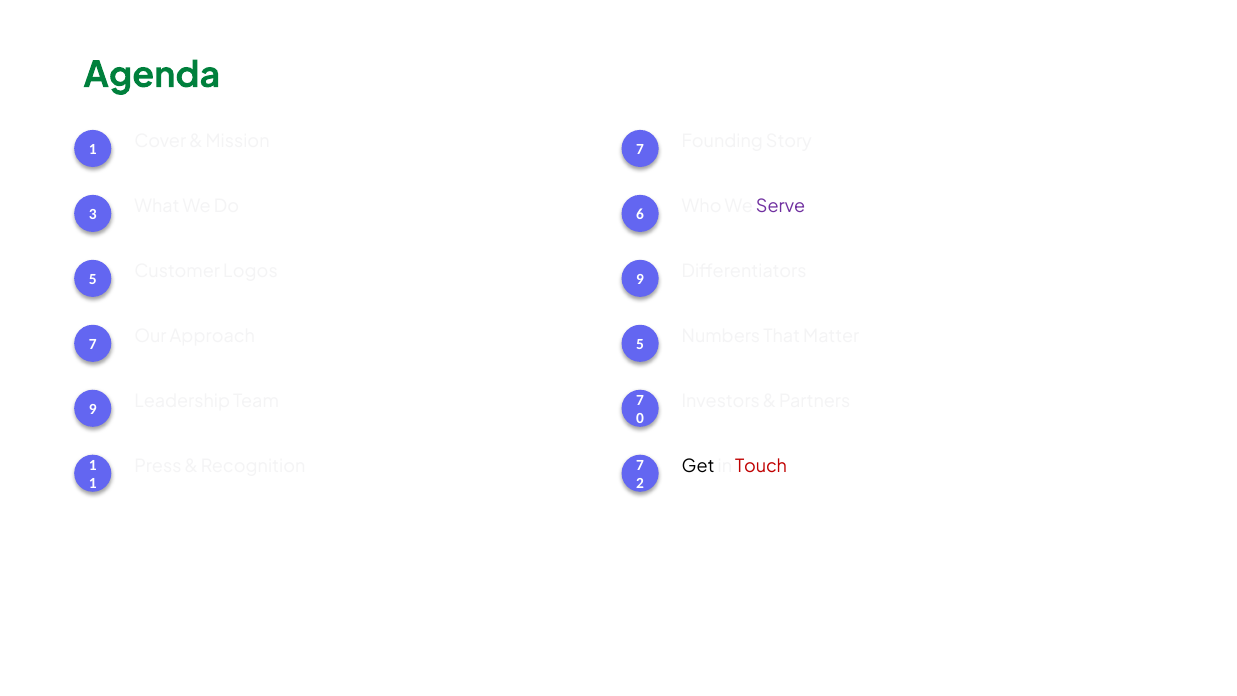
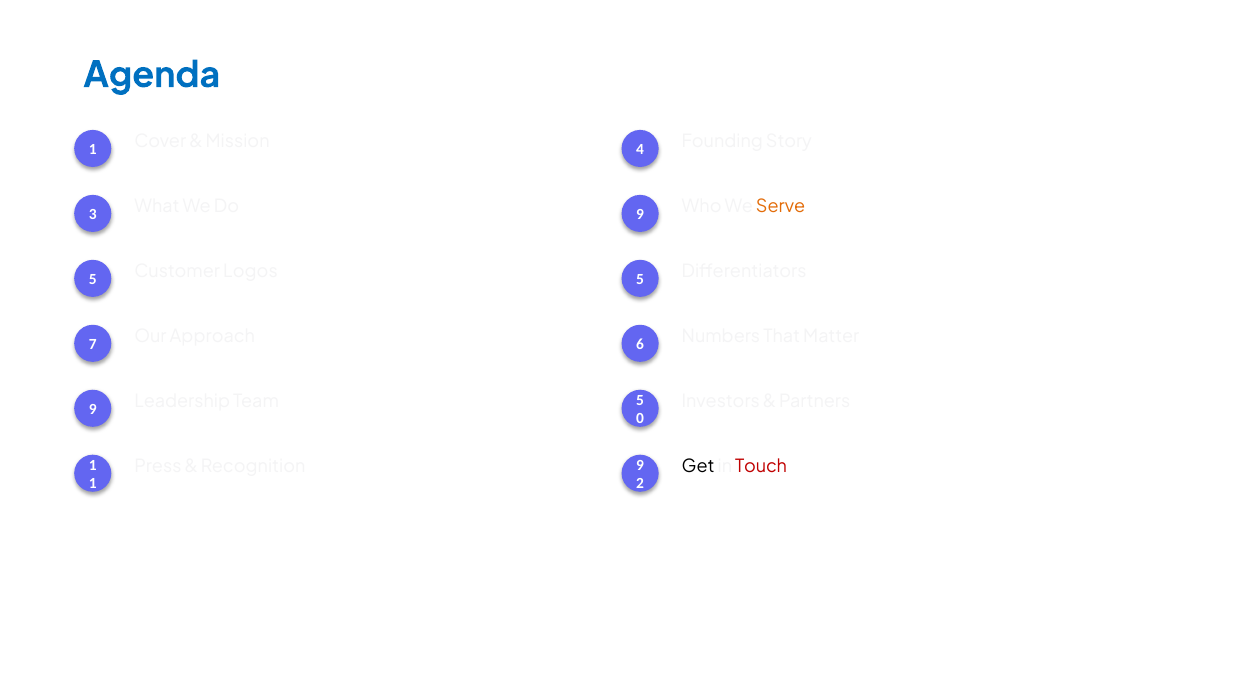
Agenda colour: green -> blue (152, 75)
Mission 7: 7 -> 4 (640, 149)
Do 6: 6 -> 9 (640, 214)
Serve colour: purple -> orange (781, 207)
Logos 9: 9 -> 5 (640, 279)
Approach 5: 5 -> 6 (640, 344)
Team 7: 7 -> 5 (640, 400)
Recognition 7: 7 -> 9 (640, 465)
